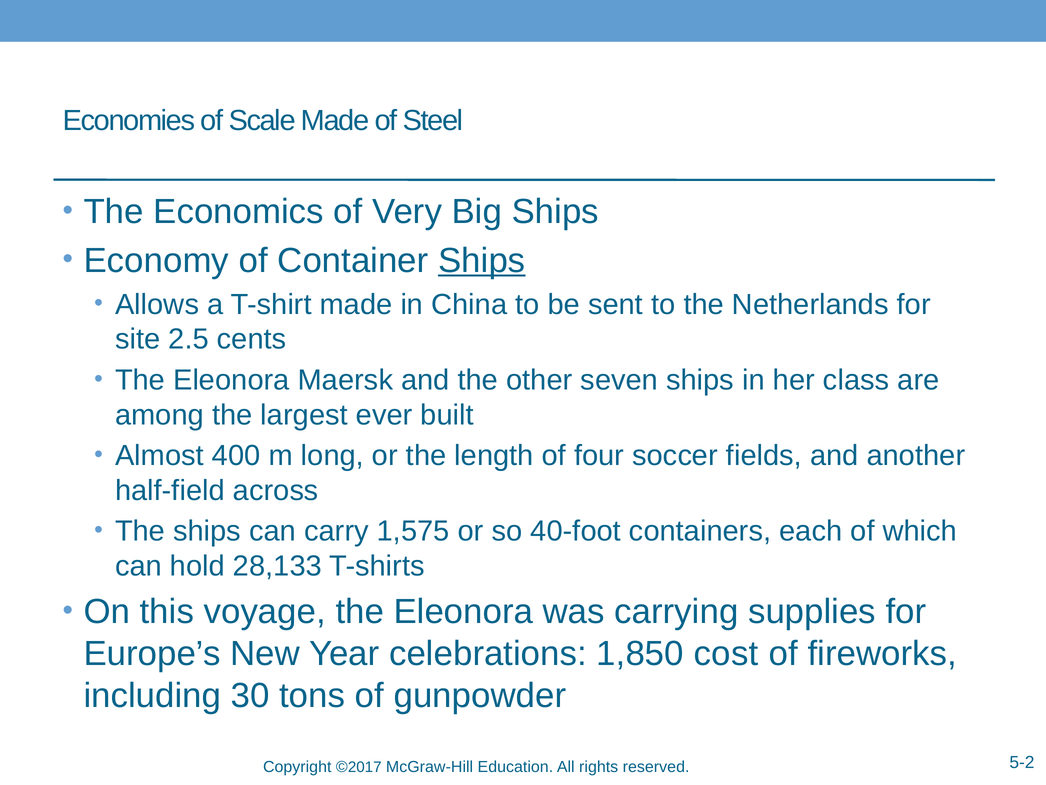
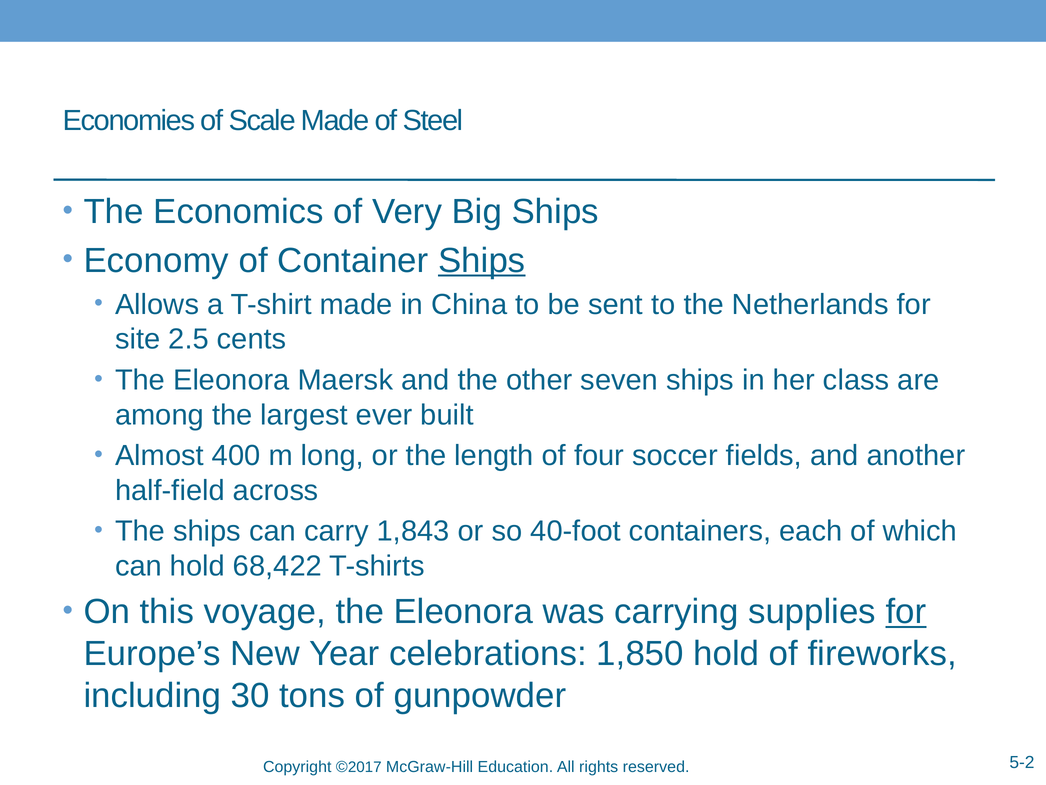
1,575: 1,575 -> 1,843 (413, 531)
28,133: 28,133 -> 68,422 (277, 566)
for underline: none -> present (906, 612)
1,850 cost: cost -> hold (726, 653)
